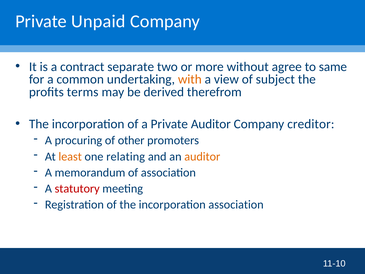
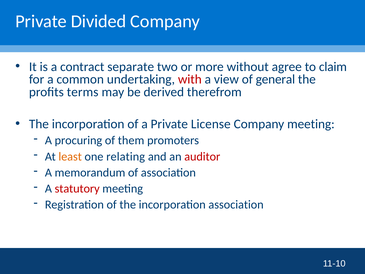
Unpaid: Unpaid -> Divided (99, 21)
same: same -> claim (333, 67)
with colour: orange -> red (190, 79)
subject: subject -> general (275, 79)
Private Auditor: Auditor -> License (211, 124)
Company creditor: creditor -> meeting (311, 124)
other: other -> them (131, 140)
auditor colour: orange -> red (202, 156)
